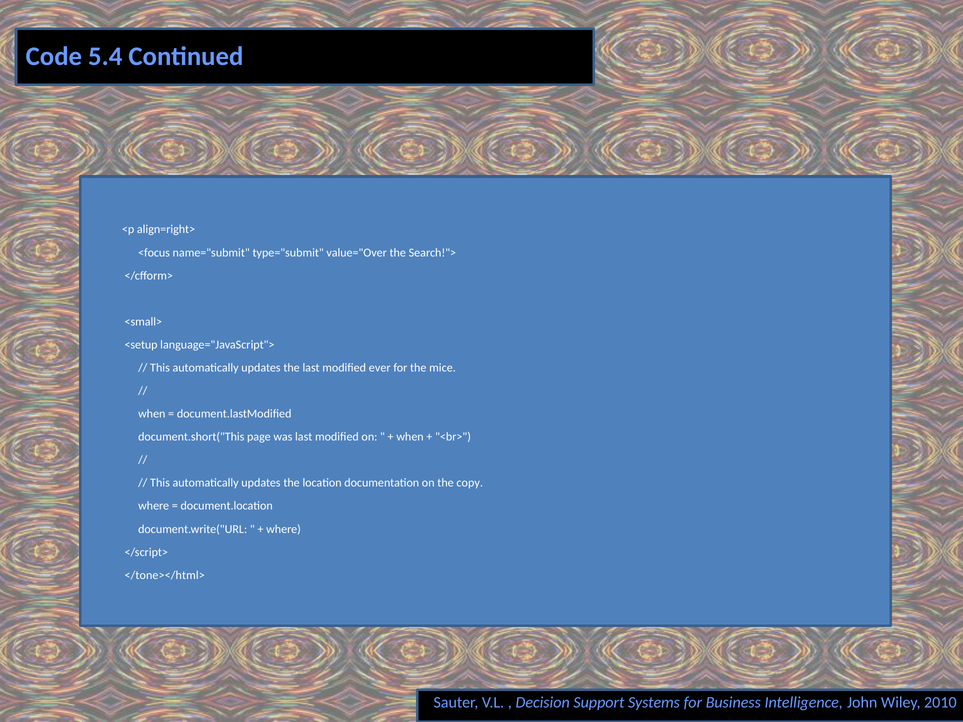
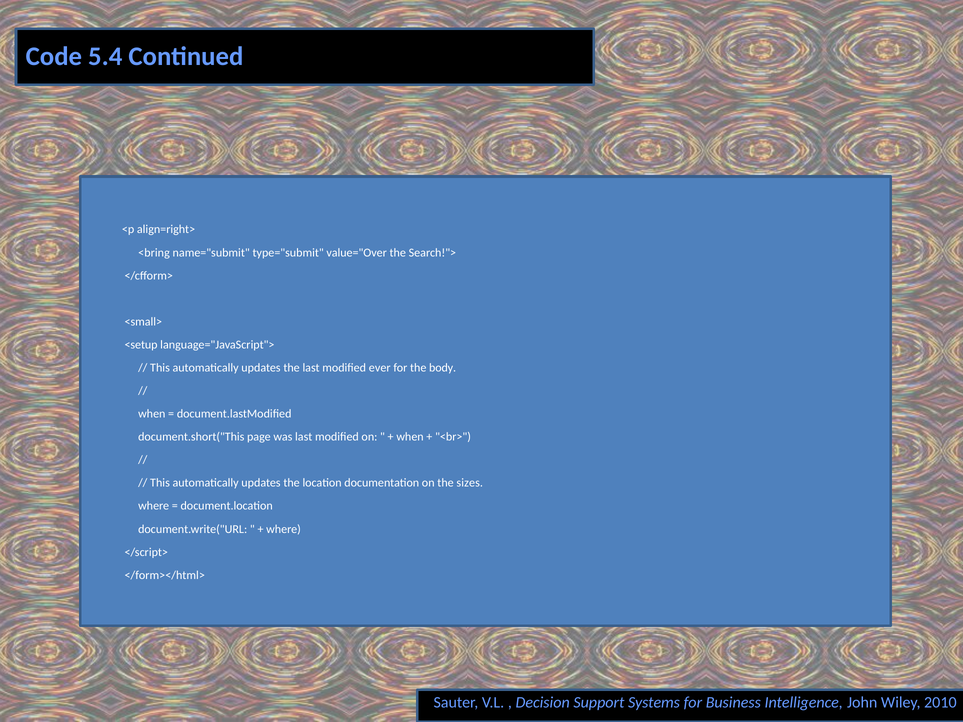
<focus: <focus -> <bring (154, 253)
mice: mice -> body (443, 368)
copy: copy -> sizes (470, 483)
</tone></html>: </tone></html> -> </form></html> (165, 575)
